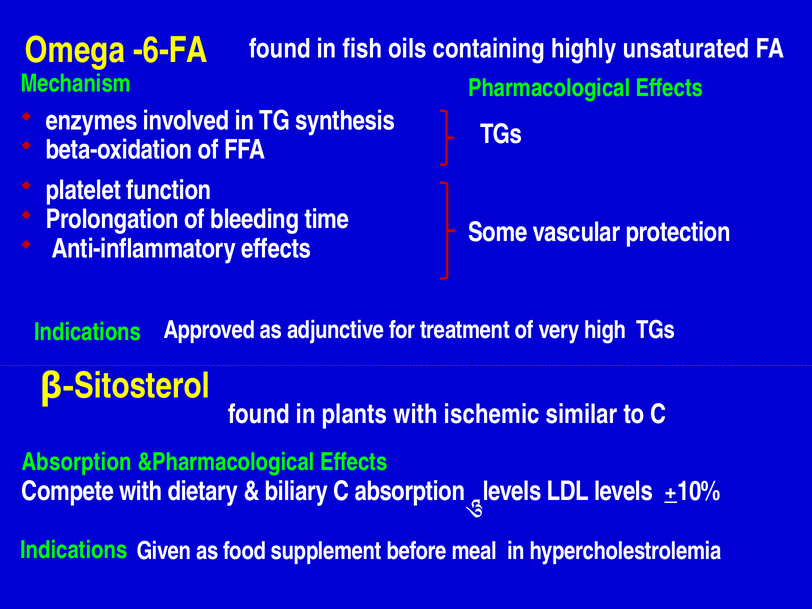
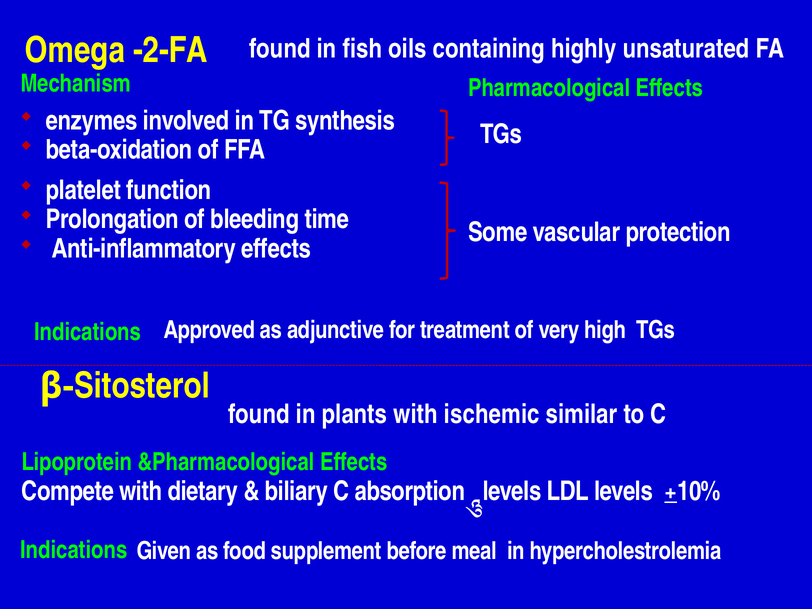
-6-FA: -6-FA -> -2-FA (171, 51)
Absorption: Absorption -> Lipoprotein (77, 462)
